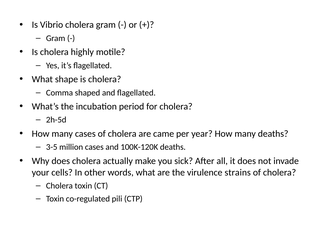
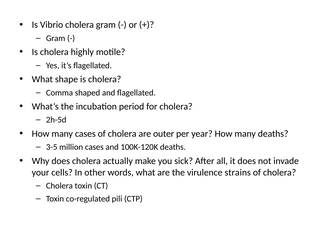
came: came -> outer (164, 133)
